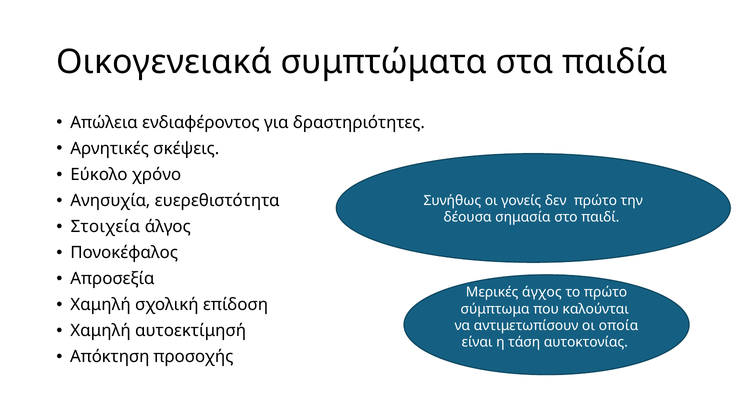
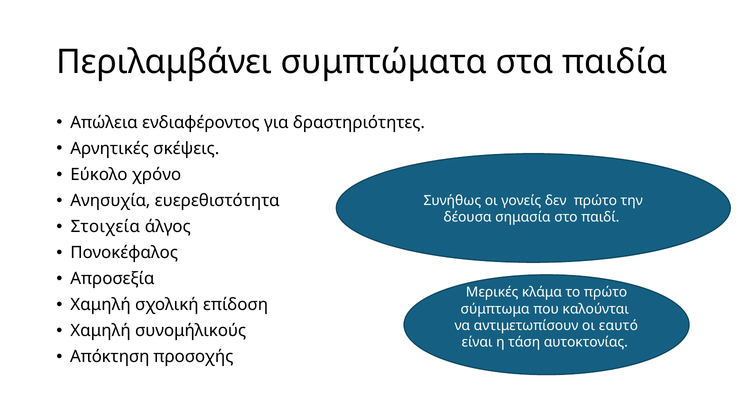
Οικογενειακά: Οικογενειακά -> Περιλαμβάνει (164, 62)
άγχος: άγχος -> κλάμα (542, 293)
οποία: οποία -> εαυτό (618, 326)
αυτοεκτίμησή: αυτοεκτίμησή -> συνομήλικούς (191, 331)
